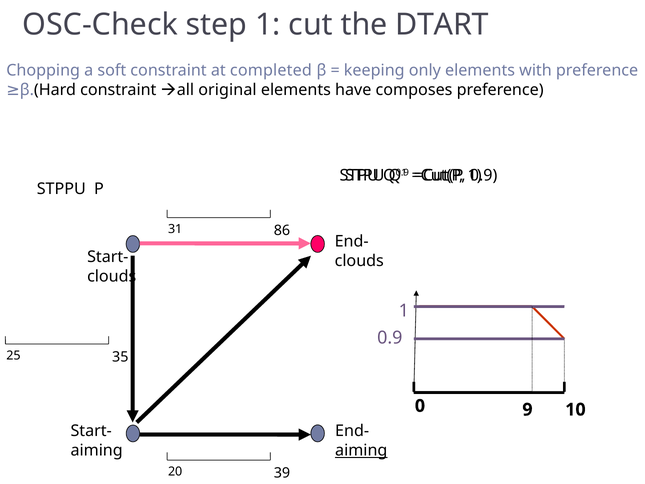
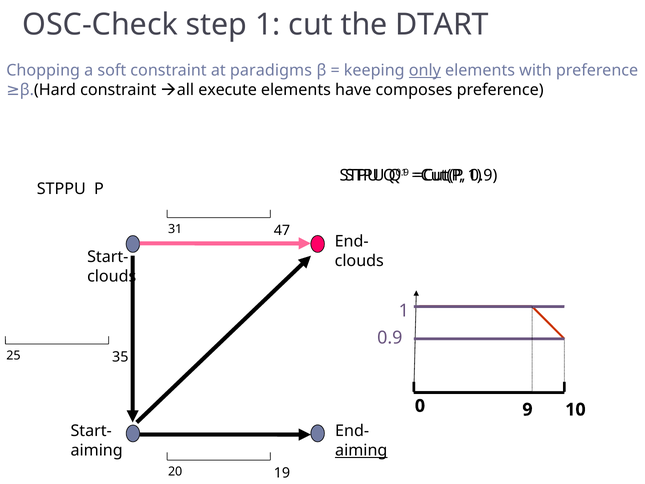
completed: completed -> paradigms (271, 71)
only underline: none -> present (425, 71)
original: original -> execute (228, 90)
86: 86 -> 47 (282, 230)
39: 39 -> 19 (282, 473)
